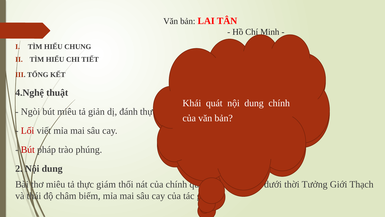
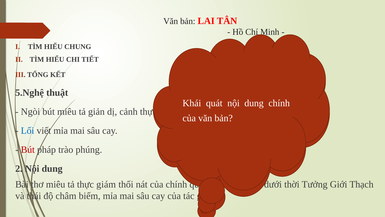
4.Nghệ: 4.Nghệ -> 5.Nghệ (30, 92)
đánh: đánh -> cảnh (129, 111)
Lối colour: red -> blue (28, 130)
